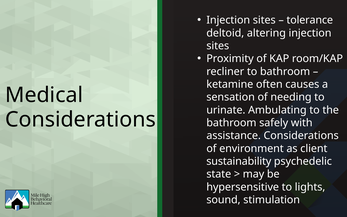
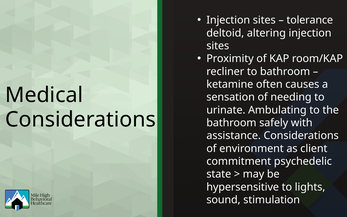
sustainability: sustainability -> commitment (239, 162)
